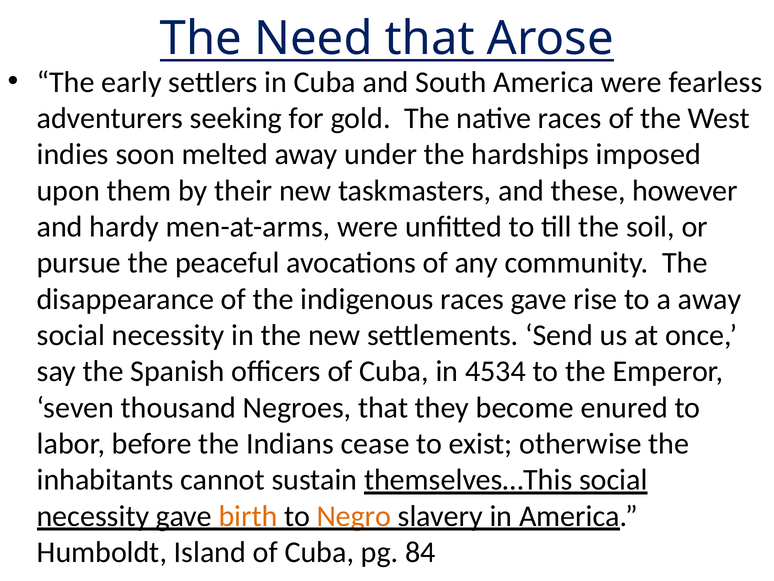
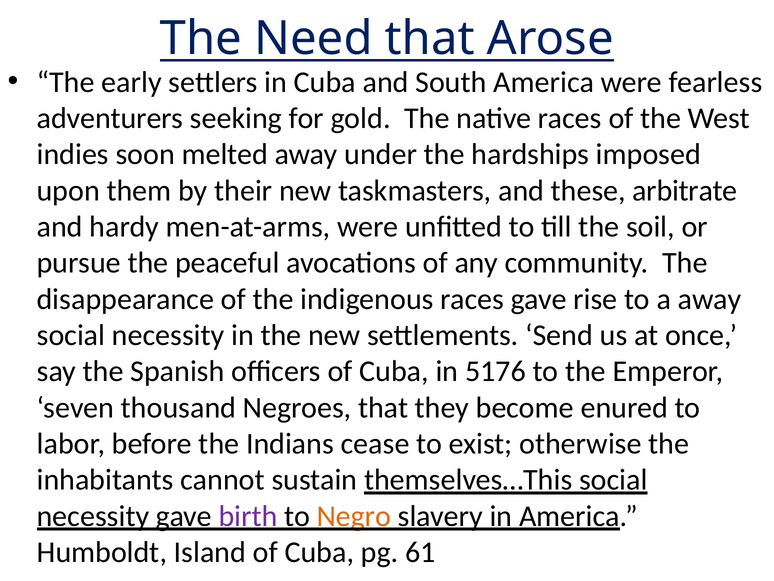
however: however -> arbitrate (685, 191)
4534: 4534 -> 5176 (495, 371)
birth colour: orange -> purple (248, 516)
84: 84 -> 61 (420, 552)
